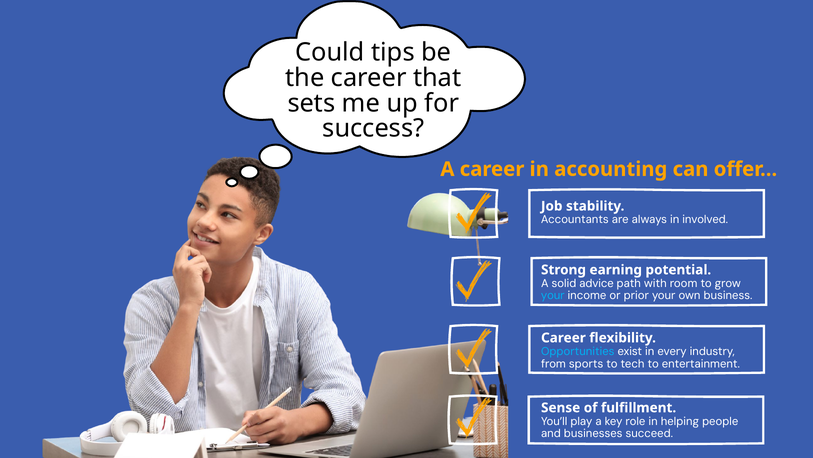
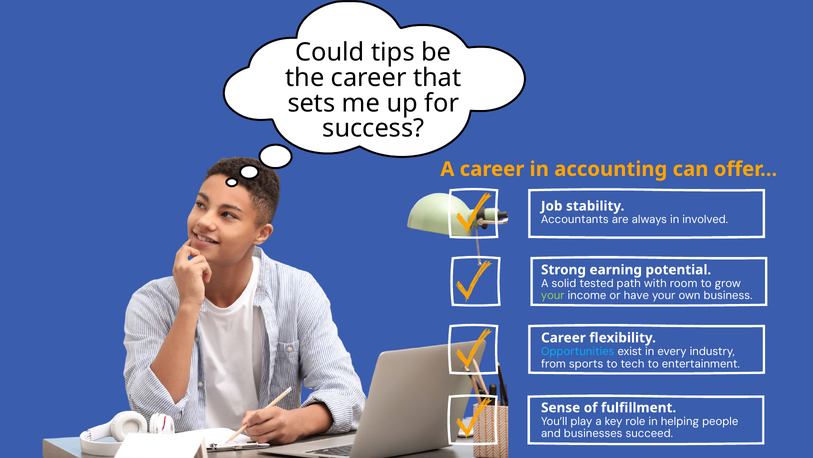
advice: advice -> tested (597, 283)
your colour: light blue -> light green (553, 295)
prior: prior -> have (636, 295)
